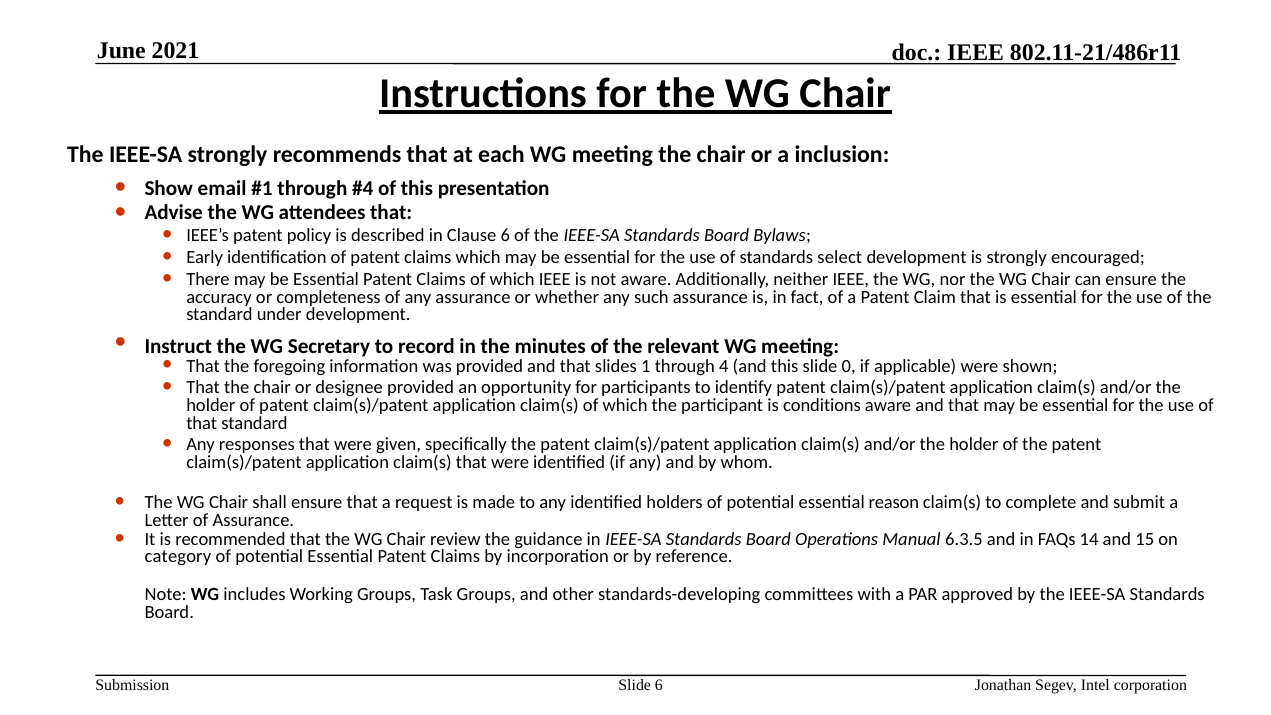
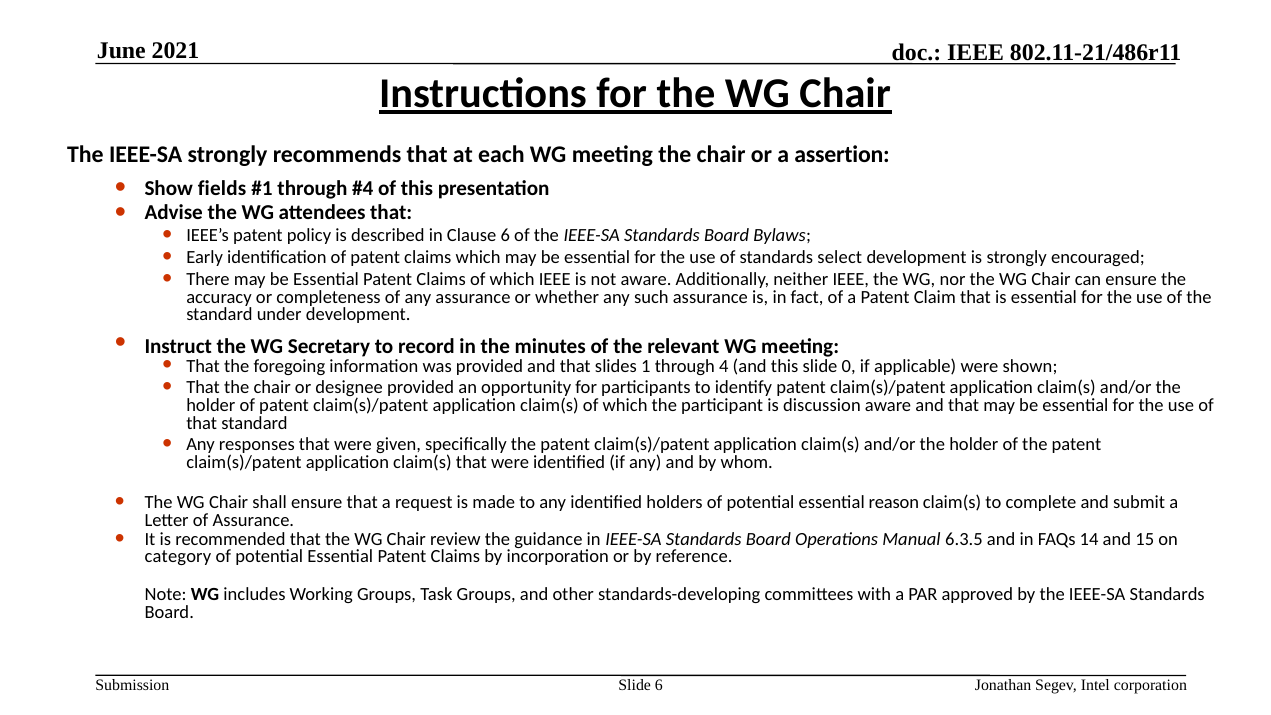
inclusion: inclusion -> assertion (842, 155)
email: email -> fields (222, 188)
conditions: conditions -> discussion (822, 405)
